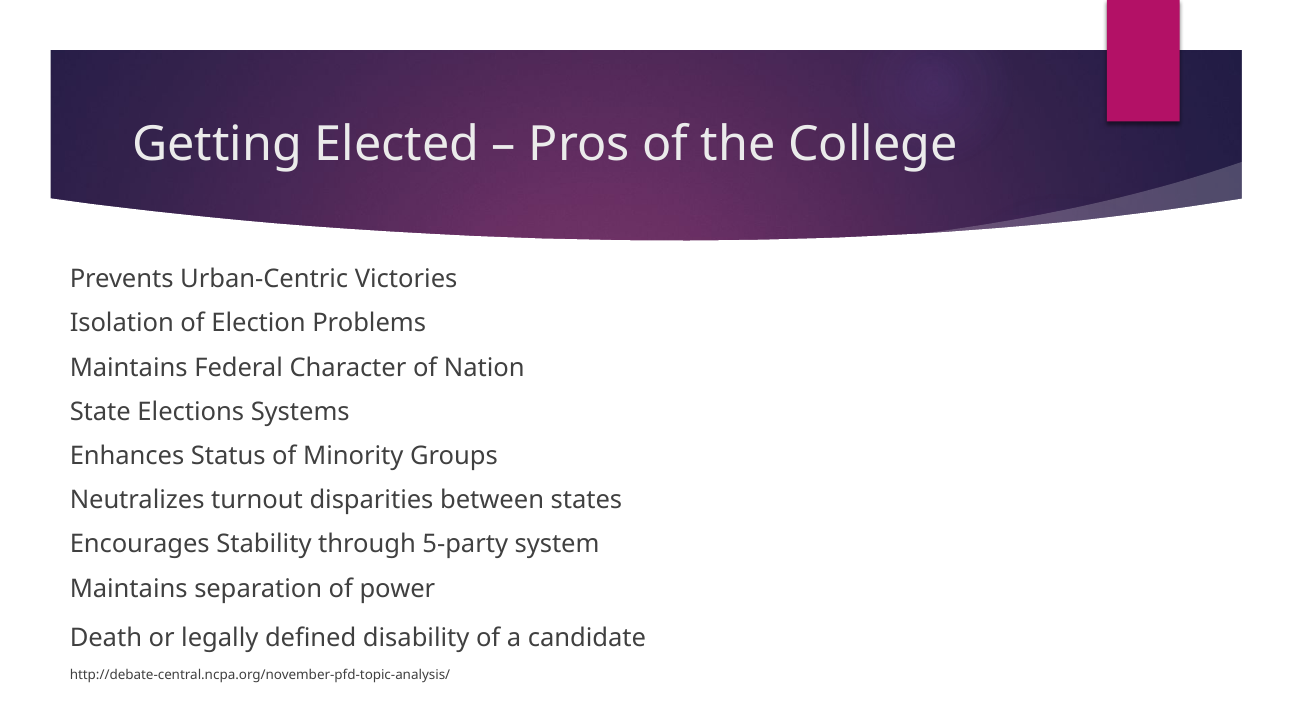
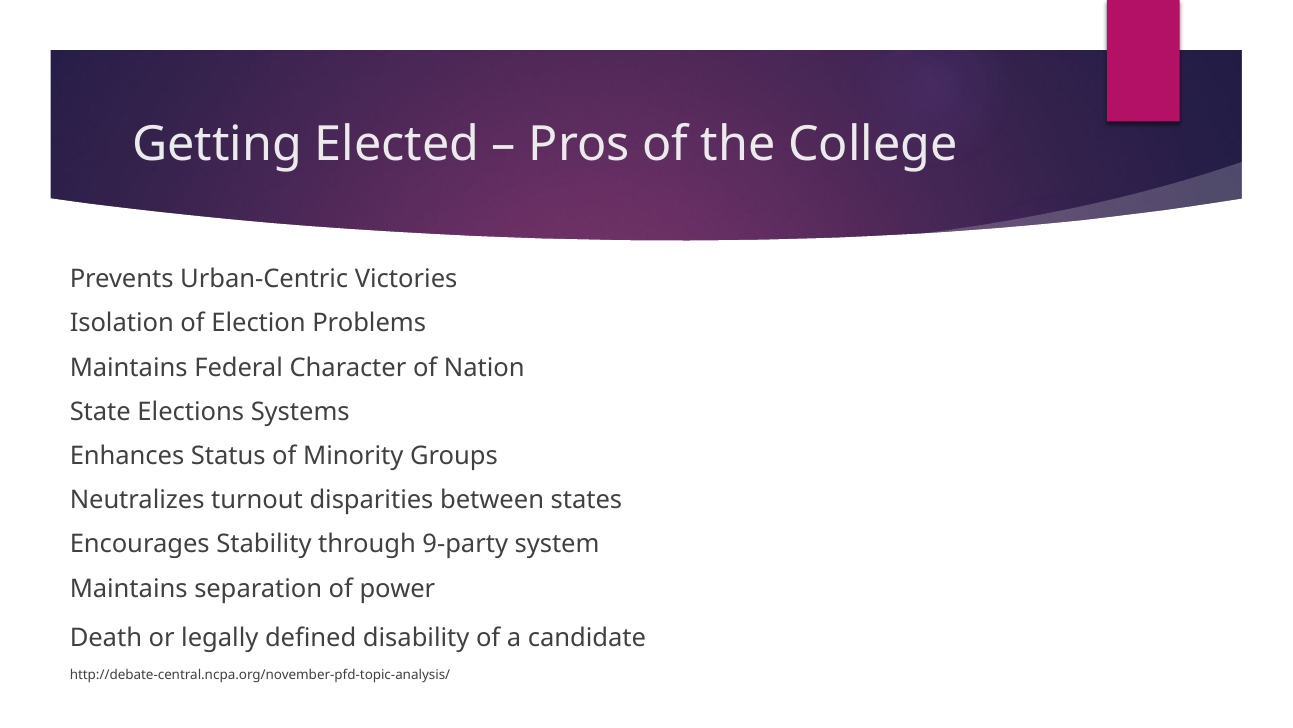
5-party: 5-party -> 9-party (465, 544)
